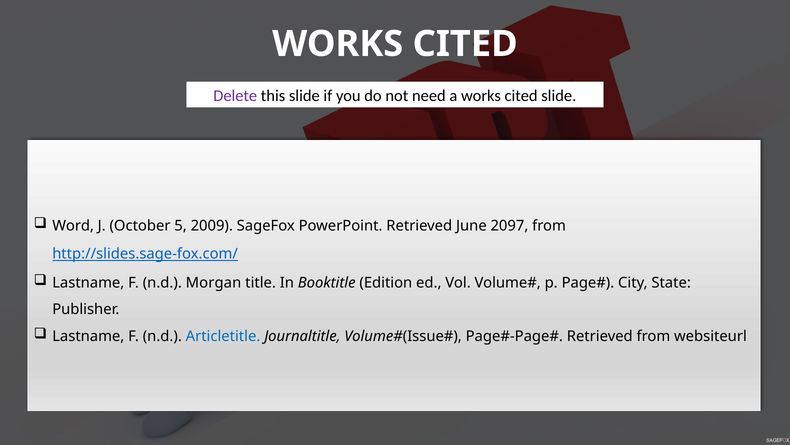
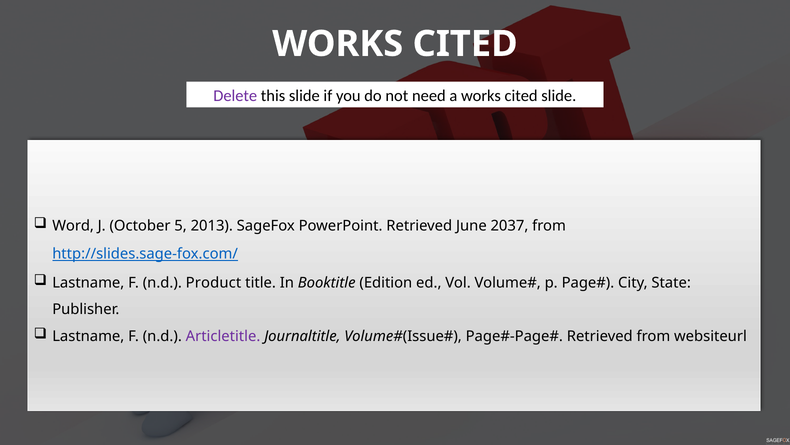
2009: 2009 -> 2013 (212, 225)
2097: 2097 -> 2037 (509, 225)
Morgan: Morgan -> Product (213, 282)
Articletitle colour: blue -> purple (223, 336)
